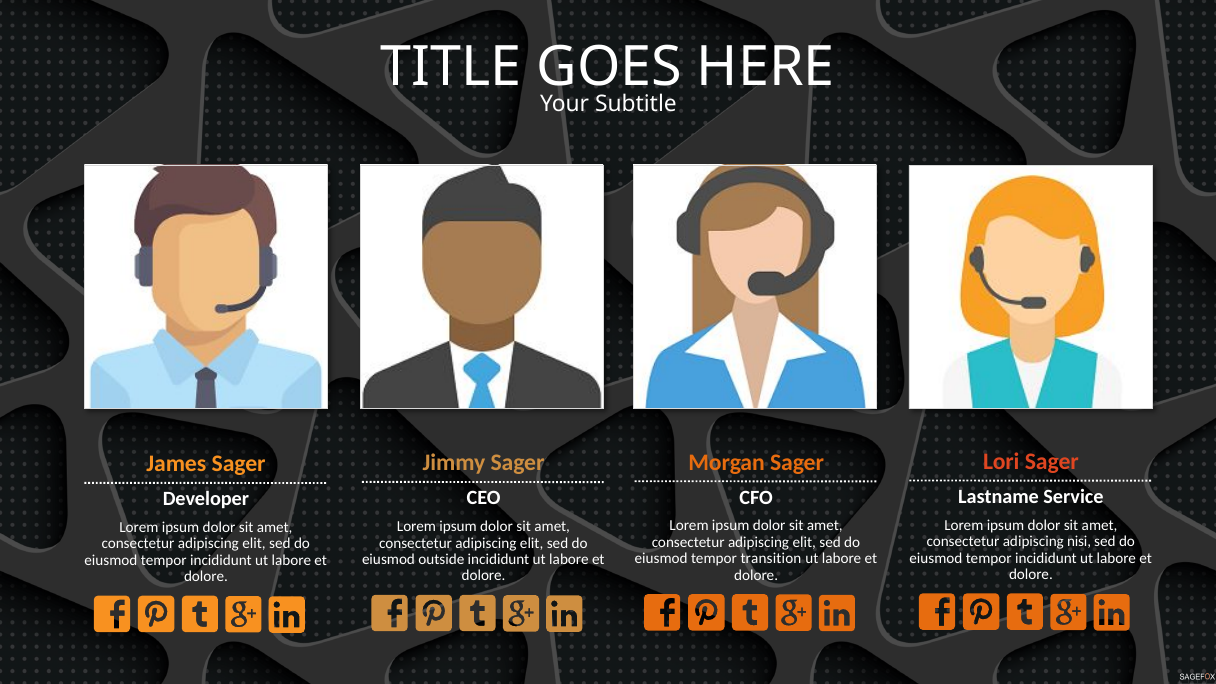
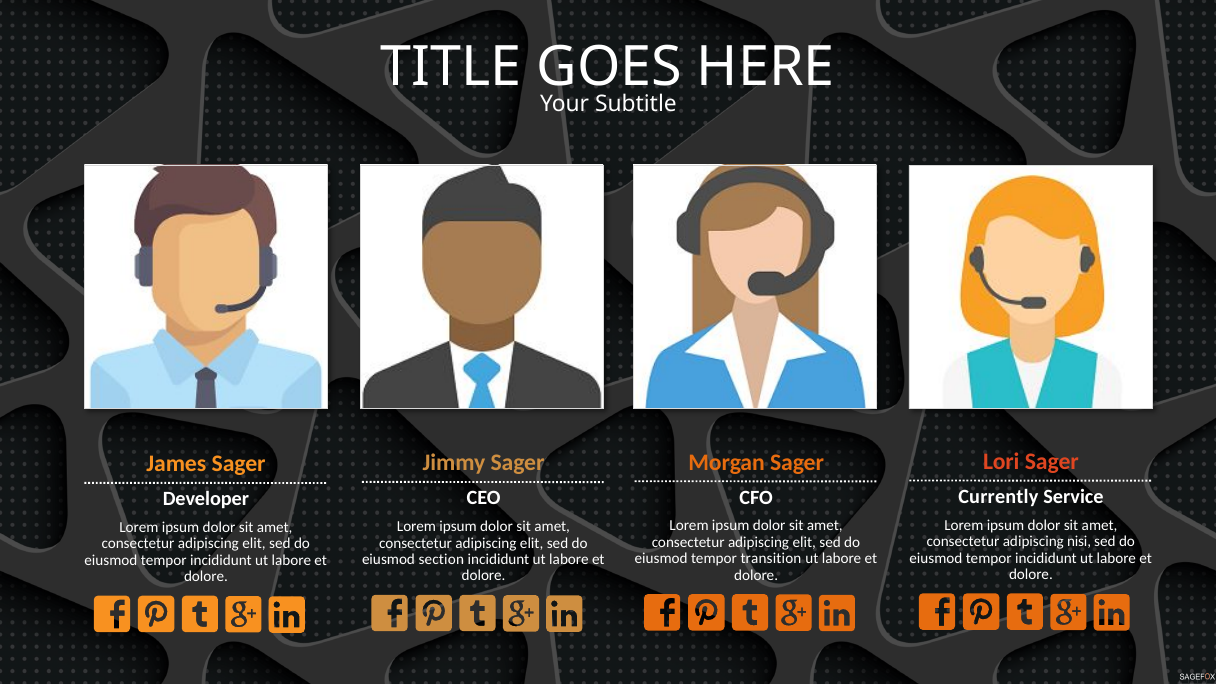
Lastname: Lastname -> Currently (998, 497)
outside: outside -> section (441, 559)
